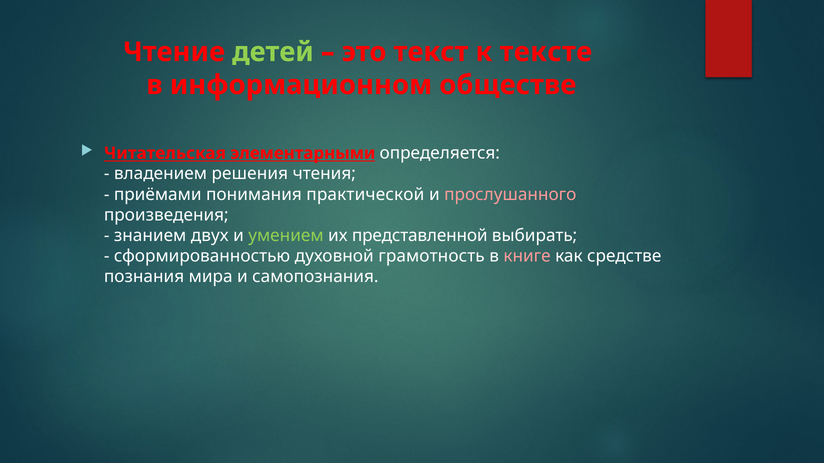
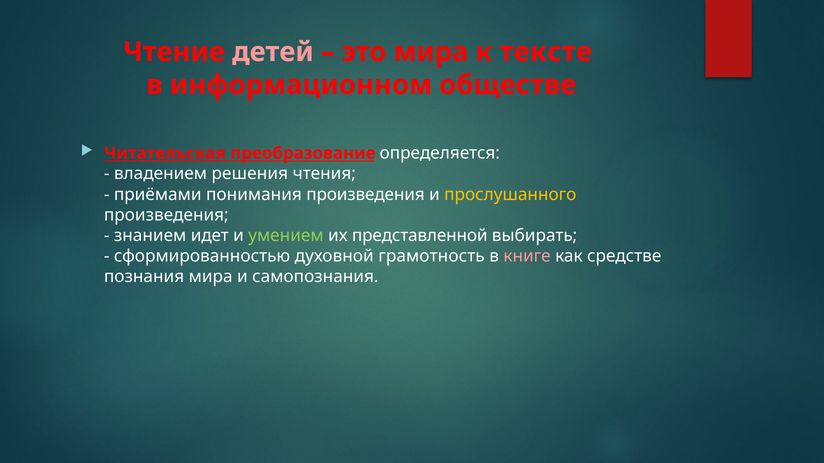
детей colour: light green -> pink (273, 52)
это текст: текст -> мира (431, 52)
элементарными: элементарными -> преобразование (303, 153)
понимания практической: практической -> произведения (366, 195)
прослушанного colour: pink -> yellow (510, 195)
двух: двух -> идет (210, 236)
